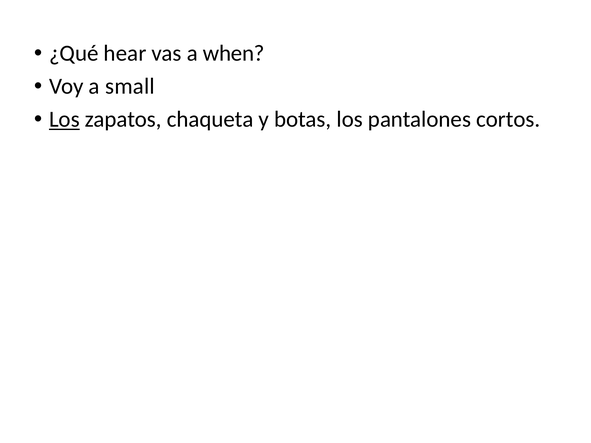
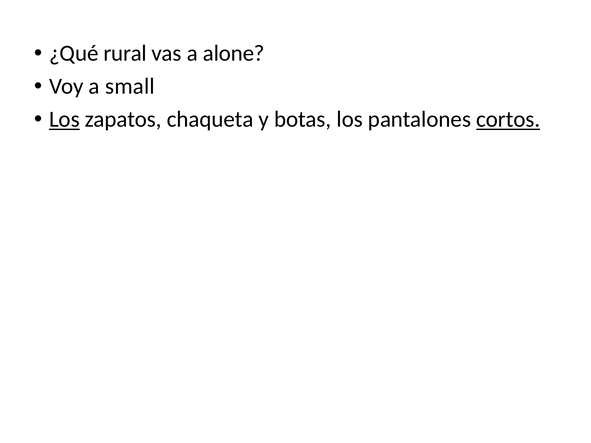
hear: hear -> rural (125, 53)
when: when -> alone (234, 53)
cortos underline: none -> present (508, 119)
